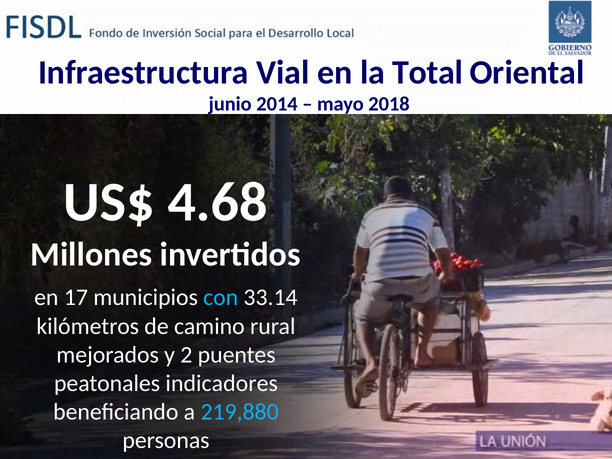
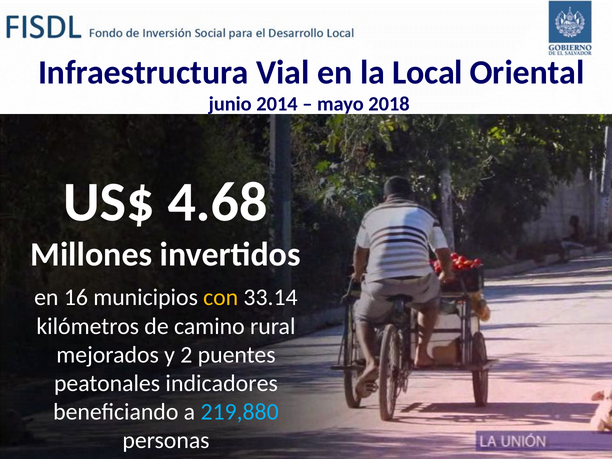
Total: Total -> Local (428, 73)
17: 17 -> 16 (76, 298)
con colour: light blue -> yellow (221, 298)
